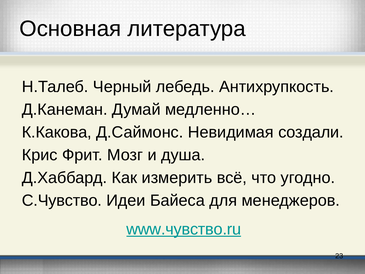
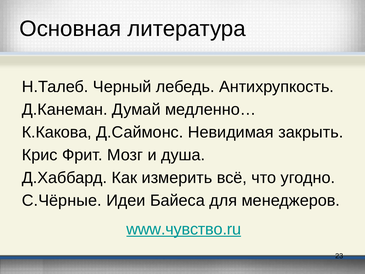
создали: создали -> закрыть (311, 132)
С.Чувство: С.Чувство -> С.Чёрные (62, 200)
